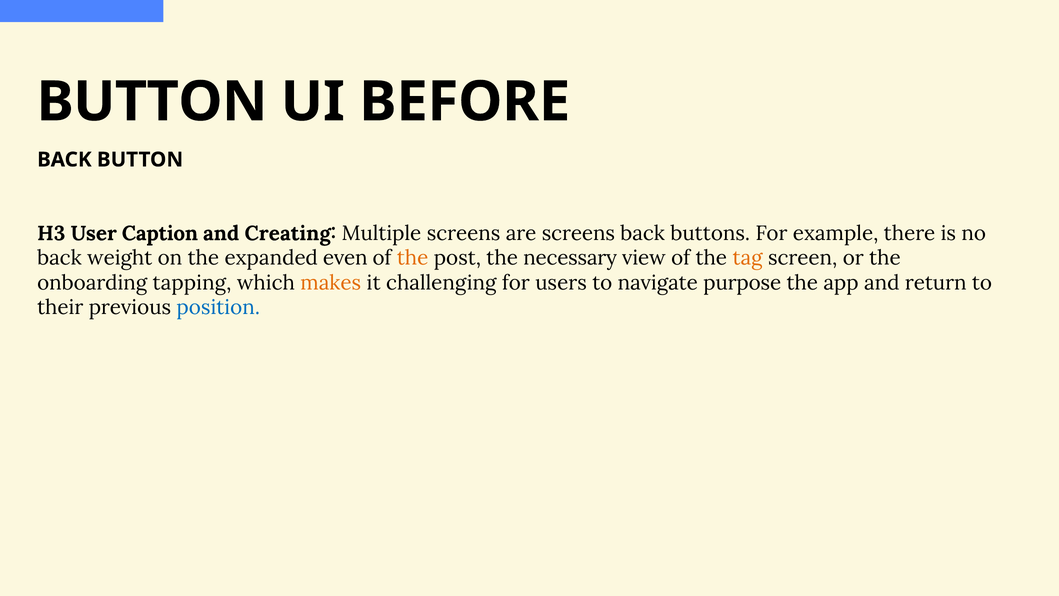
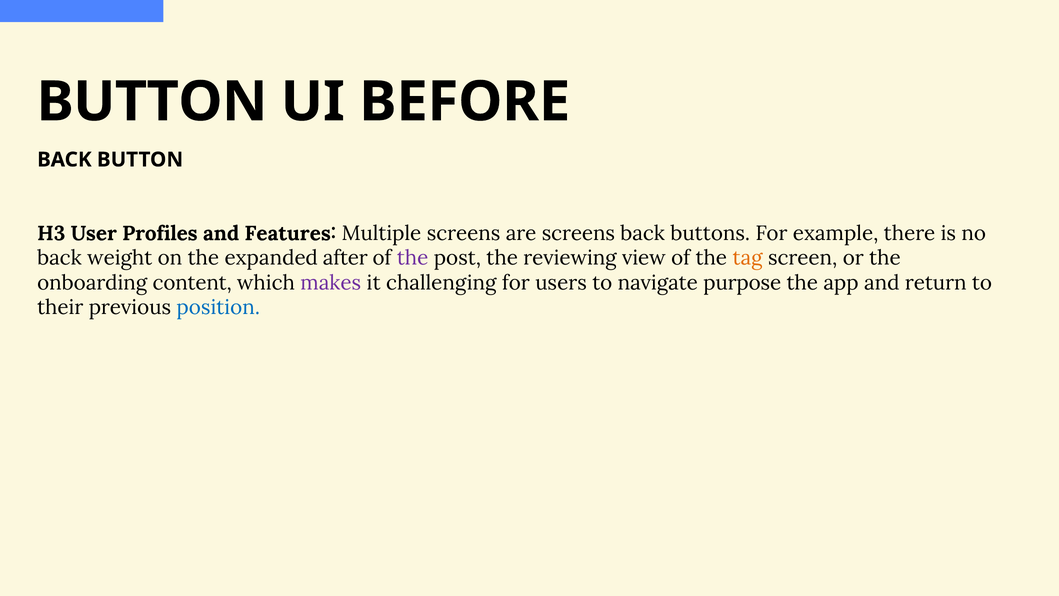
Caption: Caption -> Profiles (160, 233)
Creating: Creating -> Features (290, 233)
even: even -> after (345, 258)
the colour: orange -> purple (413, 258)
necessary: necessary -> reviewing (570, 258)
tapping: tapping -> content (192, 283)
makes colour: orange -> purple (331, 283)
